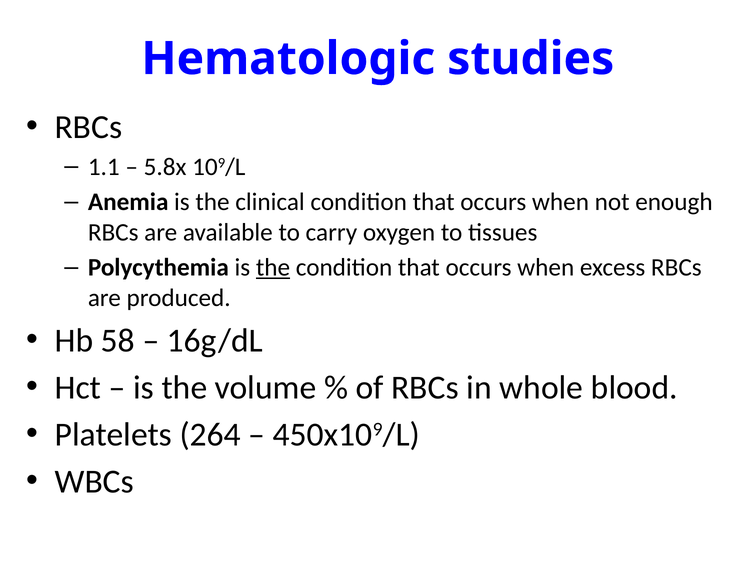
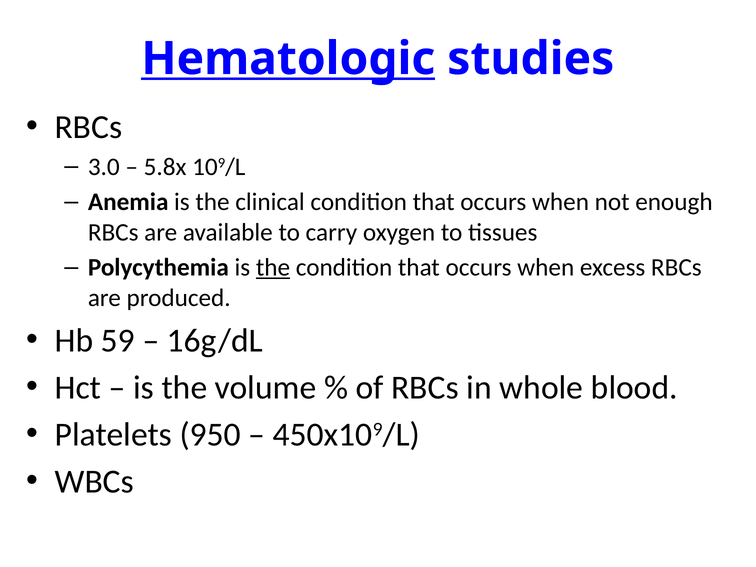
Hematologic underline: none -> present (288, 59)
1.1: 1.1 -> 3.0 (104, 167)
58: 58 -> 59 (118, 340)
264: 264 -> 950 (210, 435)
